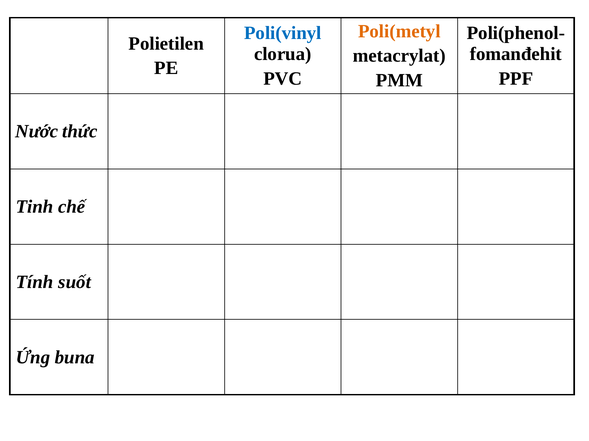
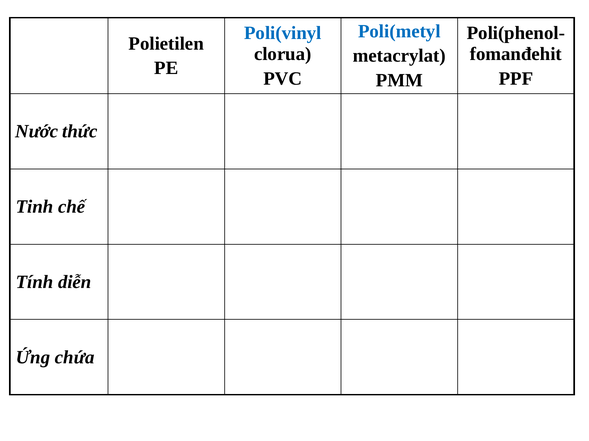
Poli(metyl colour: orange -> blue (399, 31)
suốt: suốt -> diễn (75, 282)
buna: buna -> chứa (75, 358)
